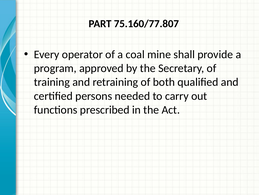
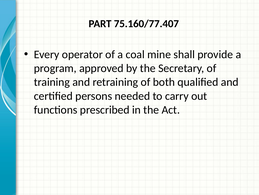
75.160/77.807: 75.160/77.807 -> 75.160/77.407 (146, 24)
